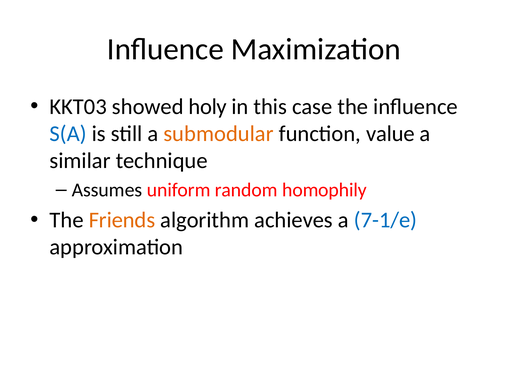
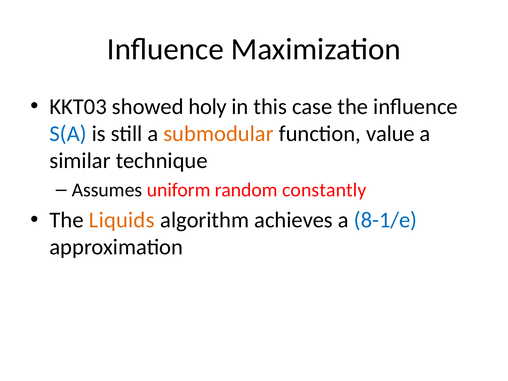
homophily: homophily -> constantly (324, 190)
Friends: Friends -> Liquids (122, 220)
7-1/e: 7-1/e -> 8-1/e (386, 220)
